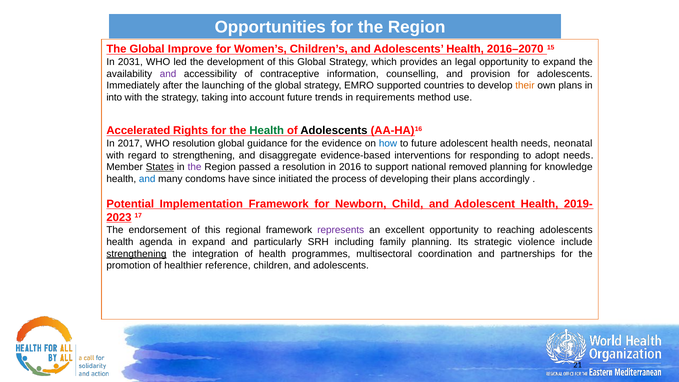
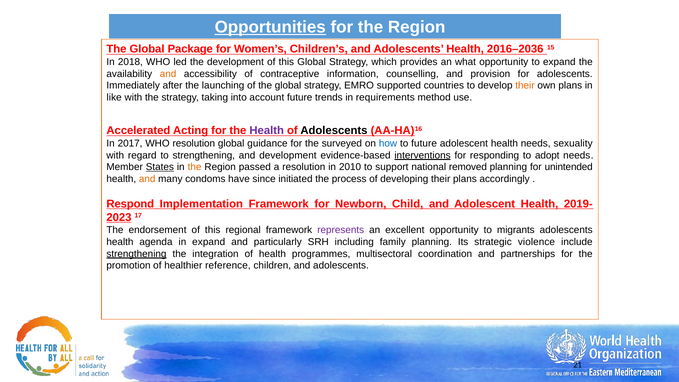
Opportunities underline: none -> present (270, 27)
Improve: Improve -> Package (190, 49)
2016–2070: 2016–2070 -> 2016–2036 (515, 49)
2031: 2031 -> 2018 (130, 62)
legal: legal -> what (466, 62)
and colour: purple -> orange (168, 74)
into: into -> like (114, 98)
Rights: Rights -> Acting (191, 131)
Health colour: green -> purple (267, 131)
evidence: evidence -> surveyed (342, 143)
neonatal: neonatal -> sexuality (573, 143)
and disaggregate: disaggregate -> development (288, 155)
interventions underline: none -> present (423, 155)
the colour: purple -> orange (195, 167)
2016: 2016 -> 2010 (350, 167)
knowledge: knowledge -> unintended (569, 167)
and colour: blue -> orange (147, 179)
Potential: Potential -> Respond (130, 204)
reaching: reaching -> migrants (516, 230)
